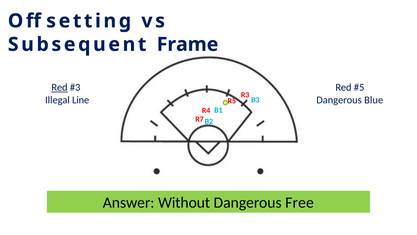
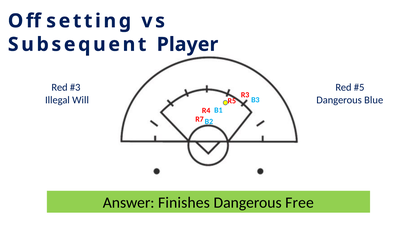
Frame: Frame -> Player (187, 44)
Red underline: present -> none (60, 87)
Line: Line -> Will (81, 100)
Without: Without -> Finishes (184, 202)
